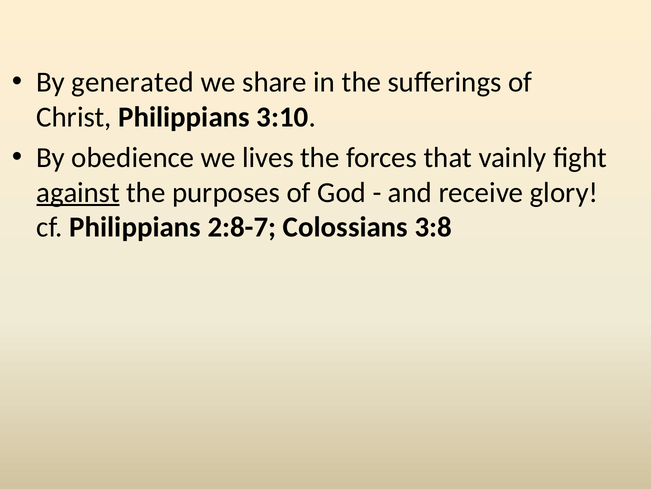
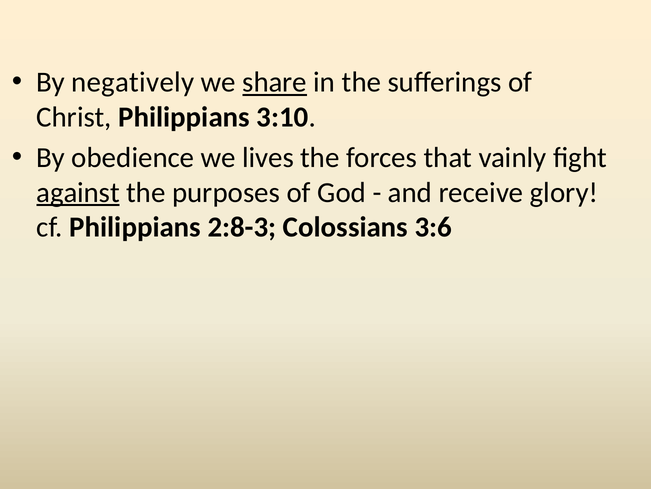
generated: generated -> negatively (133, 82)
share underline: none -> present (275, 82)
2:8-7: 2:8-7 -> 2:8-3 (242, 227)
3:8: 3:8 -> 3:6 (433, 227)
